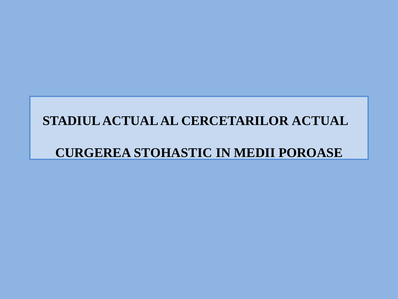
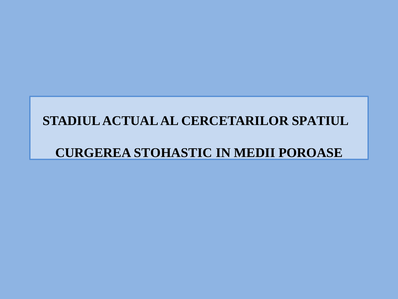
CERCETARILOR ACTUAL: ACTUAL -> SPATIUL (320, 121)
